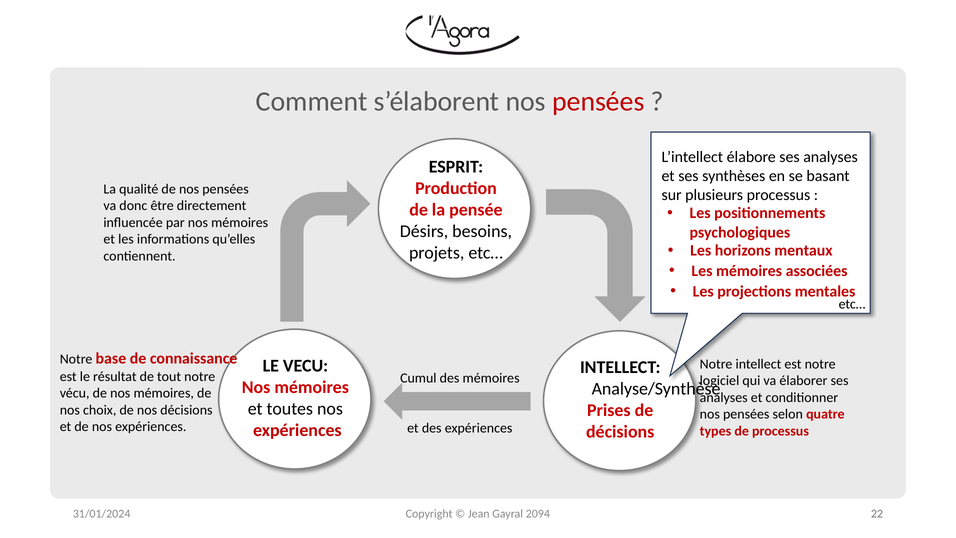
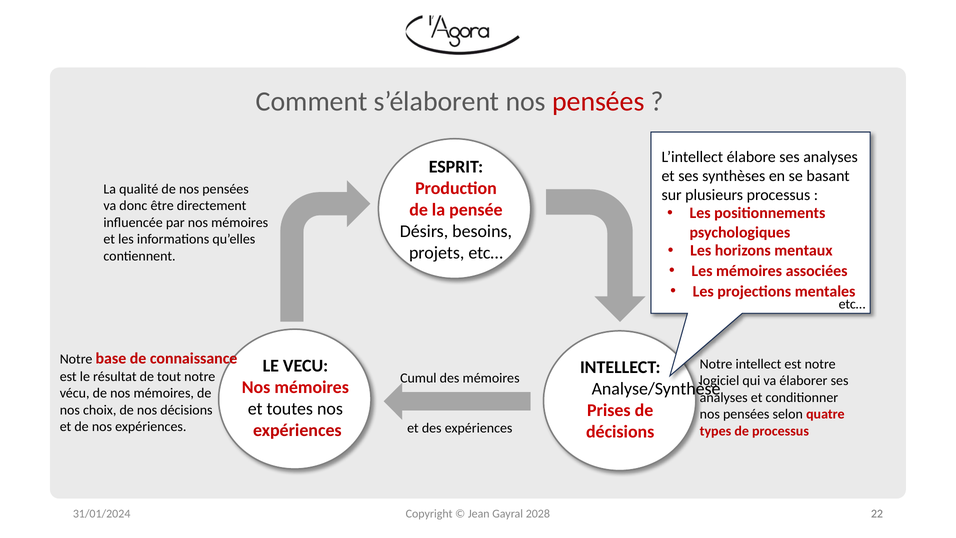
2094: 2094 -> 2028 (538, 513)
